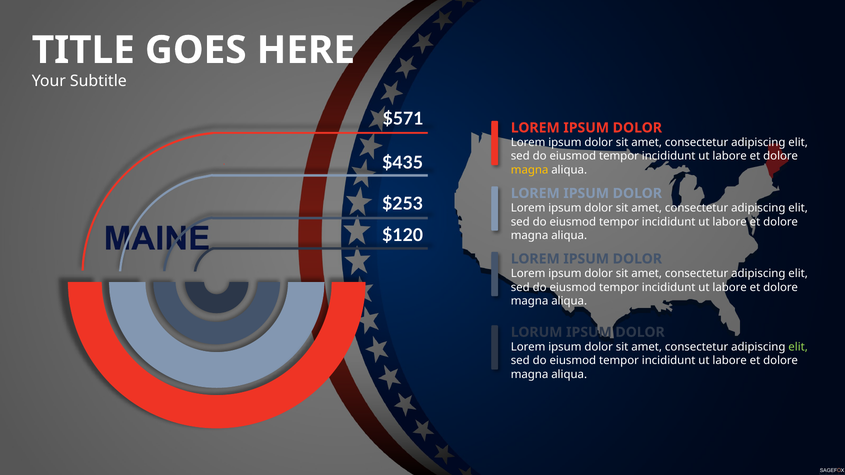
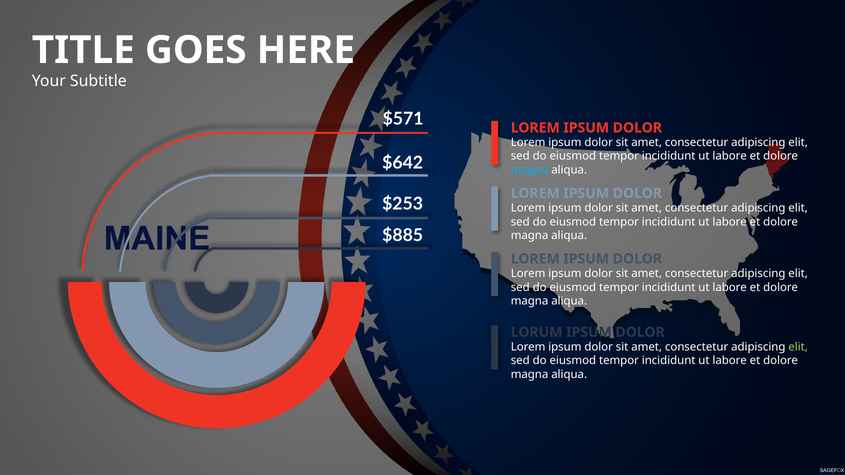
$435: $435 -> $642 (403, 163)
magna colour: yellow -> light blue (530, 170)
$120: $120 -> $885 (403, 236)
